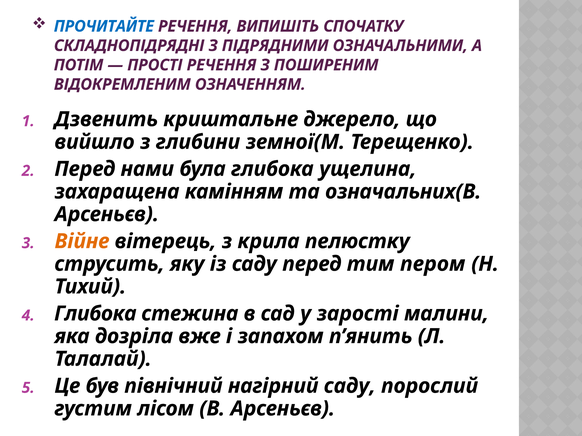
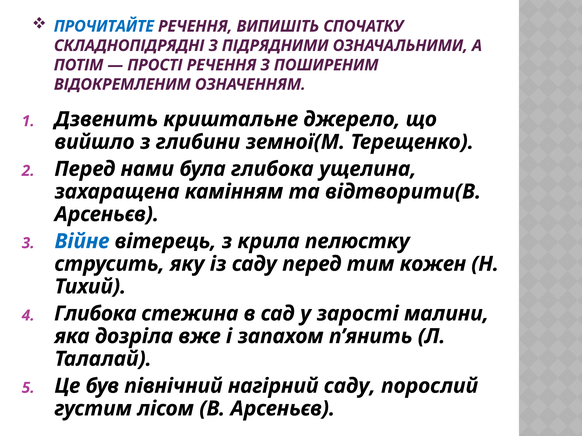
означальних(В: означальних(В -> відтворити(В (403, 192)
Війне colour: orange -> blue (82, 242)
пером: пером -> кожен (433, 264)
